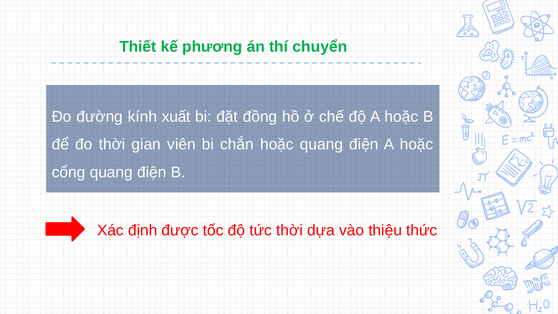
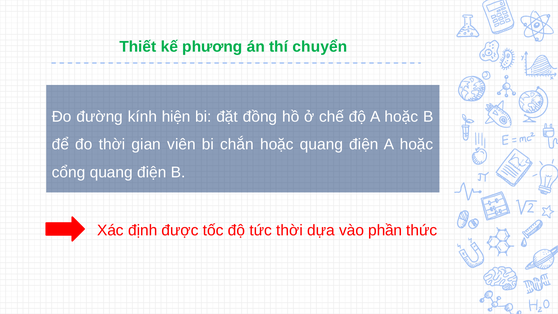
xuất: xuất -> hiện (176, 117)
thiệu: thiệu -> phần (385, 230)
